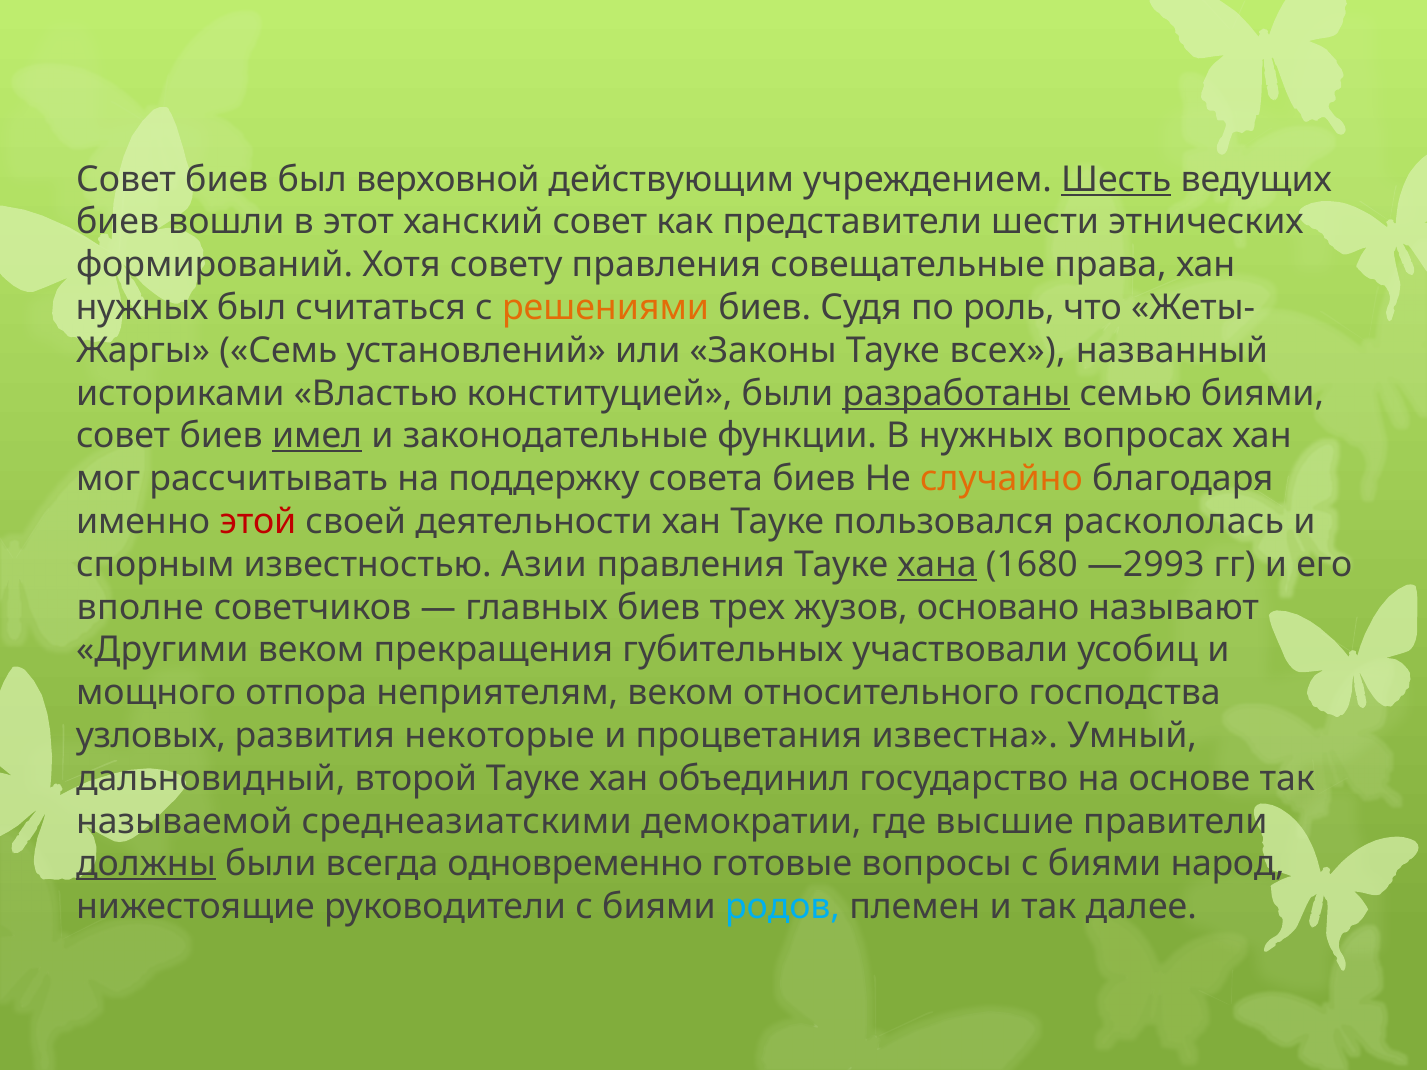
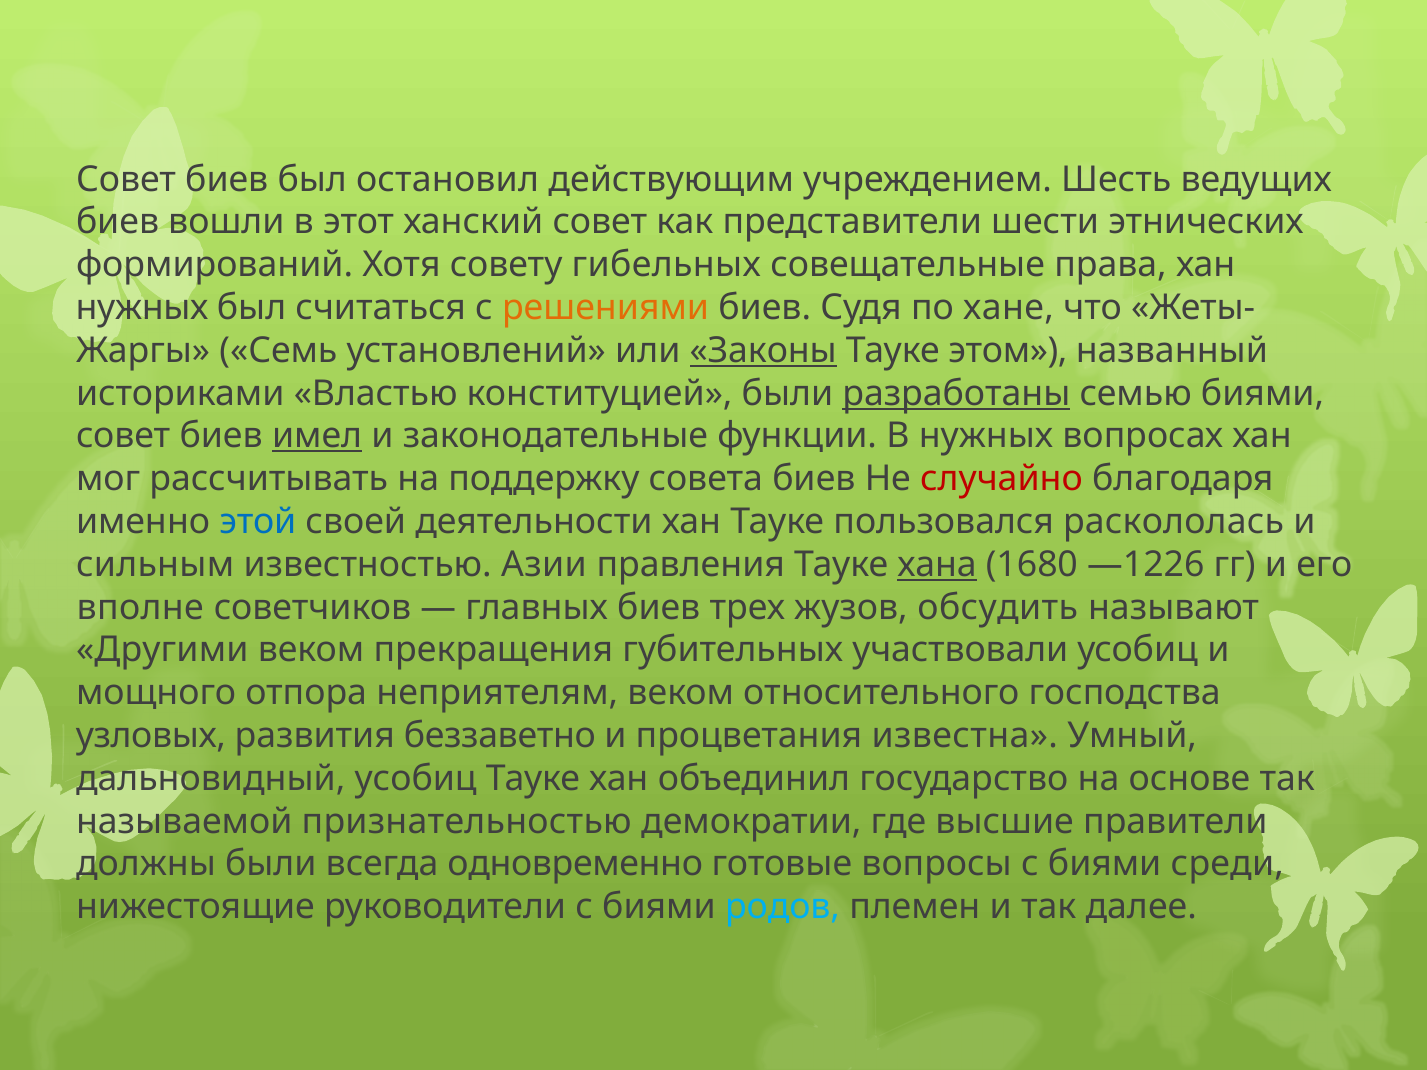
верховной: верховной -> остановил (448, 179)
Шесть underline: present -> none (1116, 179)
совету правления: правления -> гибельных (666, 265)
роль: роль -> хане (1009, 308)
Законы underline: none -> present (763, 351)
всех: всех -> этом (1008, 351)
случайно colour: orange -> red (1001, 479)
этой colour: red -> blue (258, 522)
спорным: спорным -> сильным (155, 565)
—2993: —2993 -> —1226 (1146, 565)
основано: основано -> обсудить (998, 607)
некоторые: некоторые -> беззаветно (500, 736)
дальновидный второй: второй -> усобиц (416, 779)
среднеазиатскими: среднеазиатскими -> признательностью (467, 821)
должны underline: present -> none (146, 864)
народ: народ -> среди (1227, 864)
